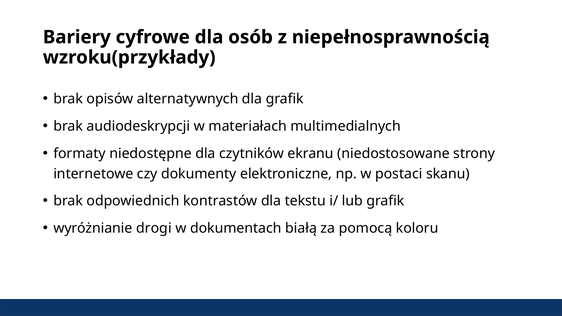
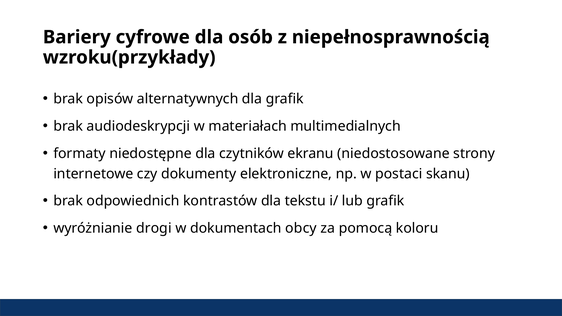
białą: białą -> obcy (301, 228)
